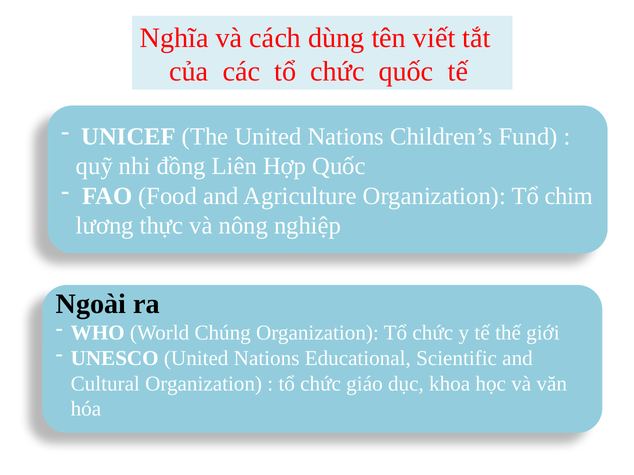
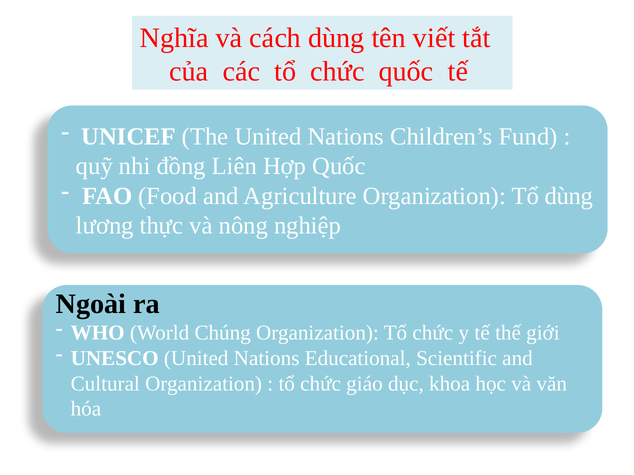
Tổ chim: chim -> dùng (569, 196)
